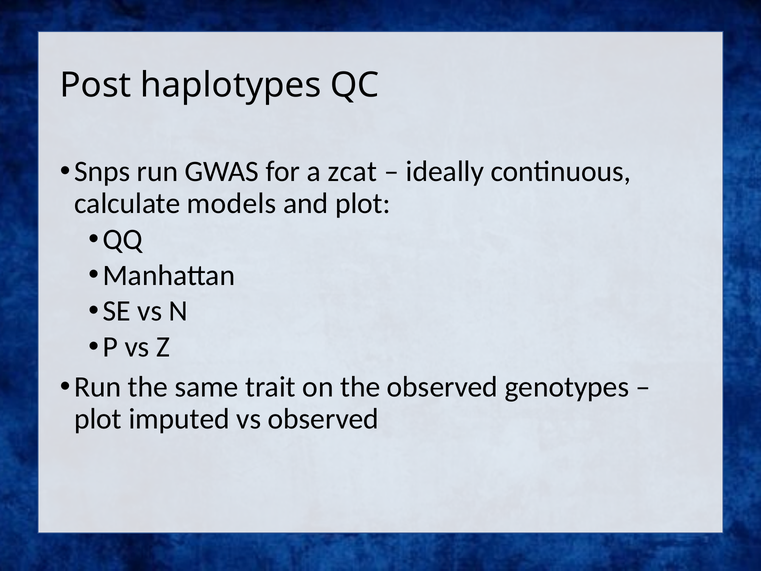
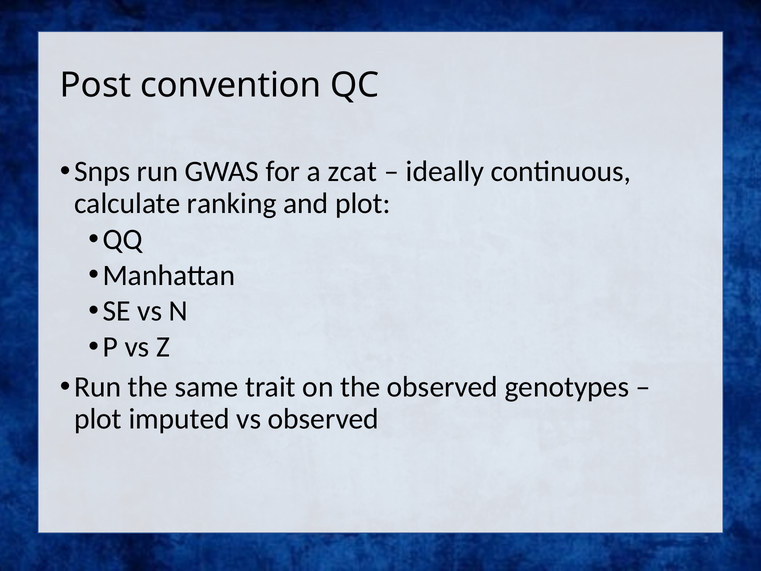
haplotypes: haplotypes -> convention (231, 85)
models: models -> ranking (232, 203)
